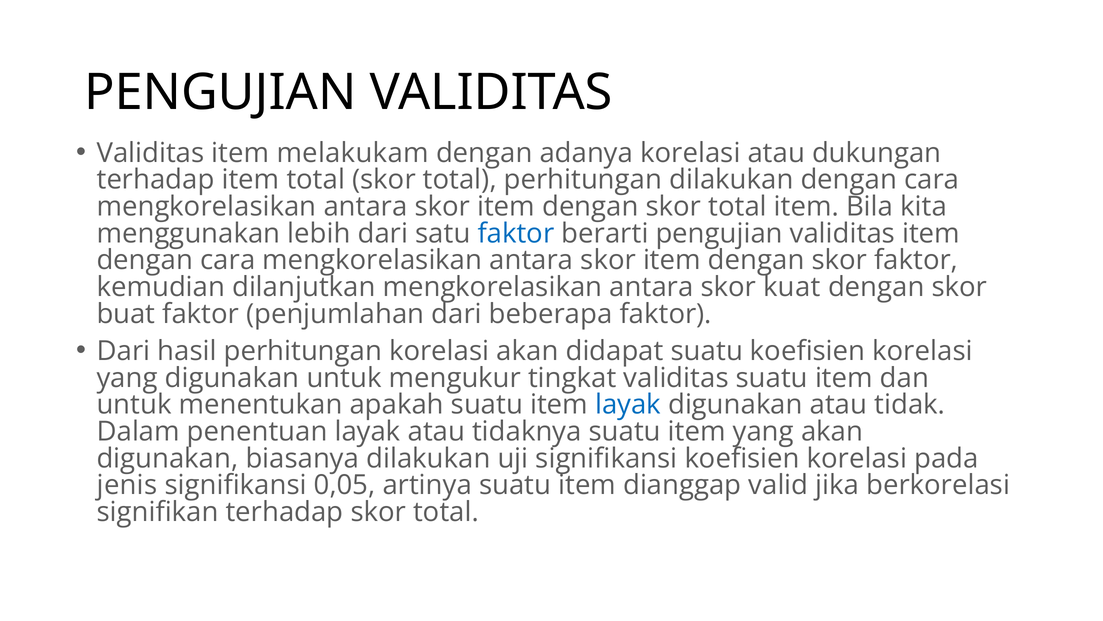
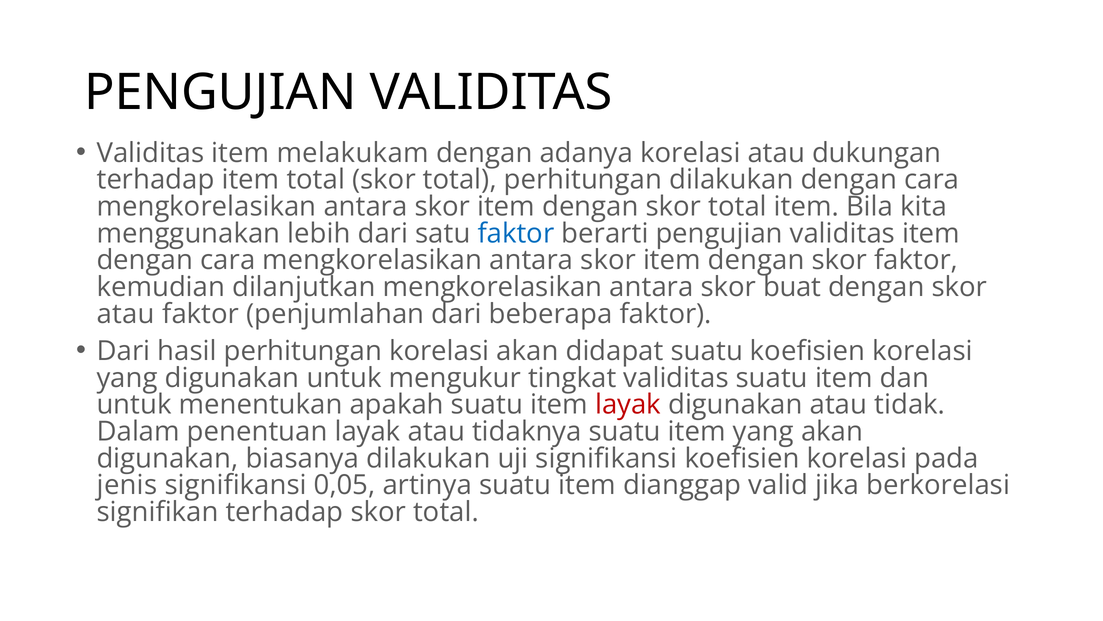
kuat: kuat -> buat (792, 287)
buat: buat -> atau (126, 314)
layak colour: blue -> red (628, 404)
